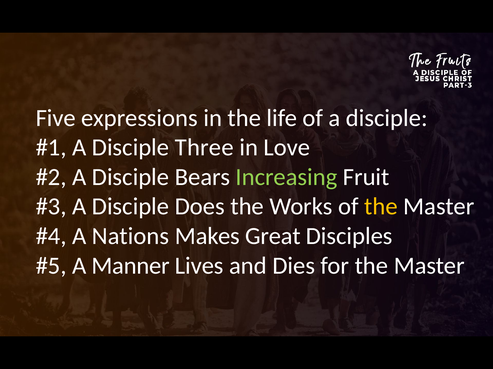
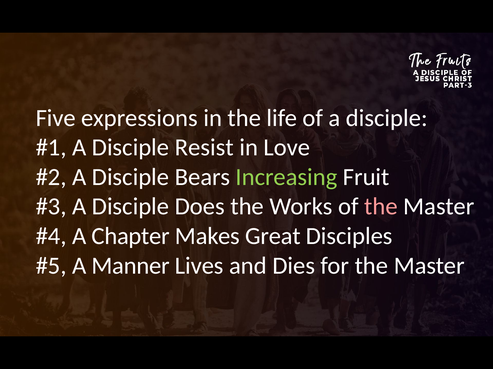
Three: Three -> Resist (204, 148)
the colour: yellow -> pink (381, 207)
Nations: Nations -> Chapter (131, 237)
